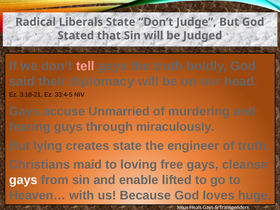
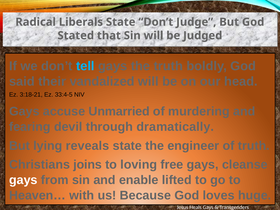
tell colour: pink -> light blue (85, 66)
diplomacy: diplomacy -> vandalized (102, 81)
guys: guys -> devil (68, 127)
miraculously: miraculously -> dramatically (175, 127)
creates: creates -> reveals (87, 146)
maid: maid -> joins (88, 165)
